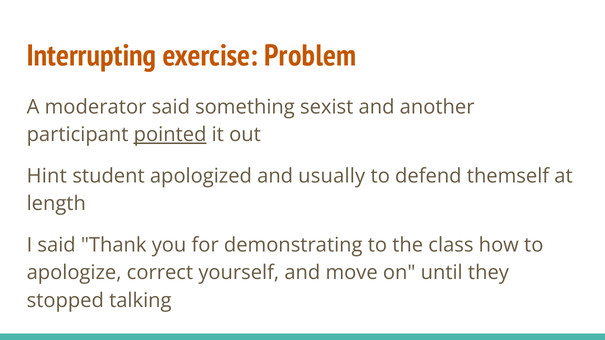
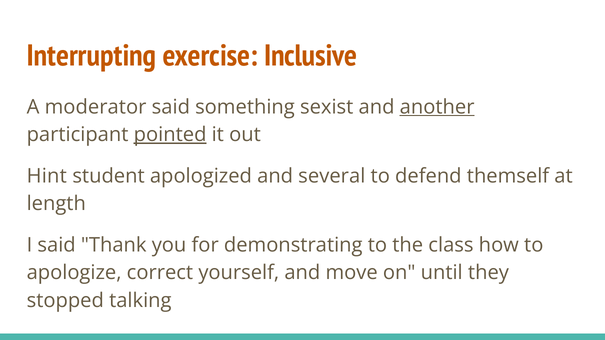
Problem: Problem -> Inclusive (311, 56)
another underline: none -> present (437, 107)
usually: usually -> several (332, 176)
